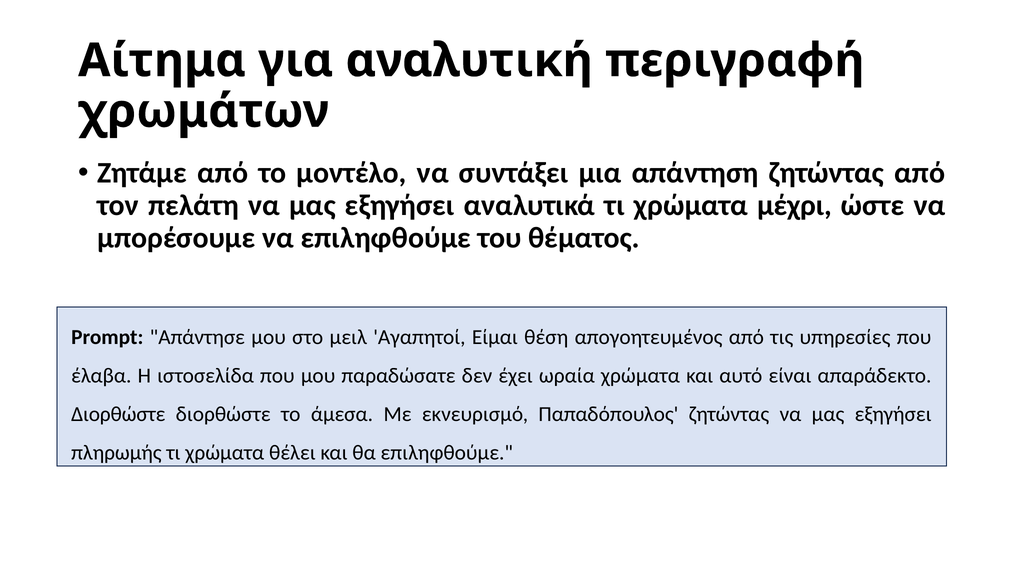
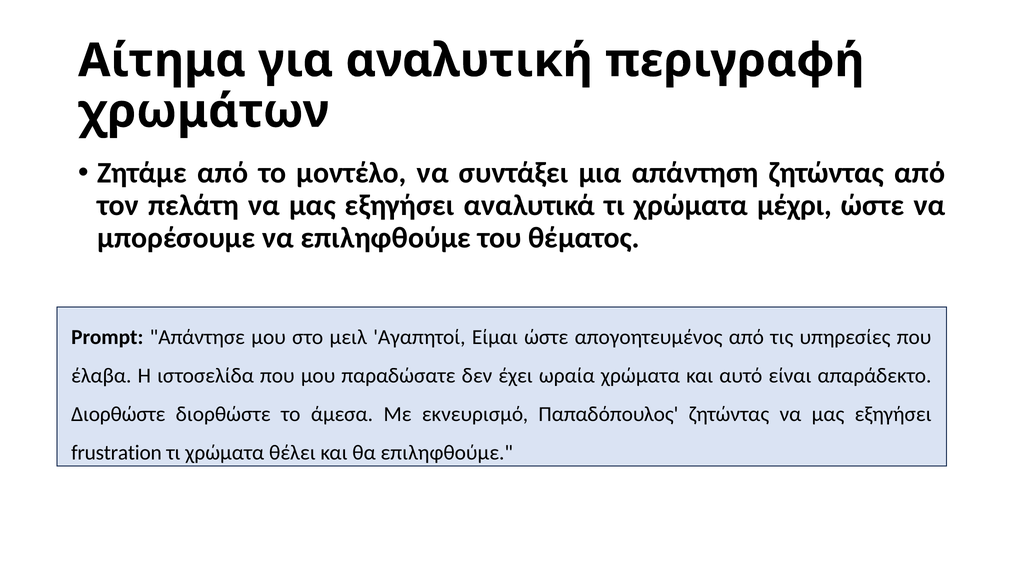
Είμαι θέση: θέση -> ώστε (546, 337)
πληρωμής: πληρωμής -> frustration (116, 453)
